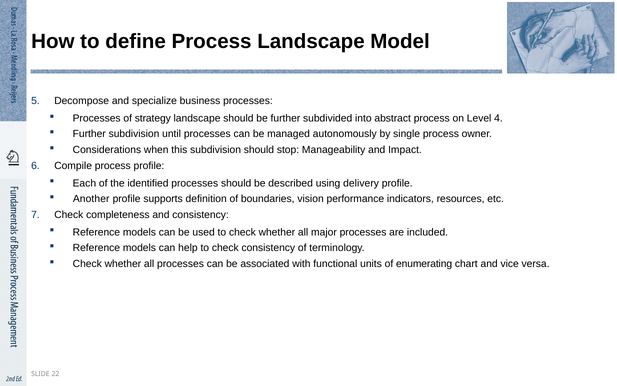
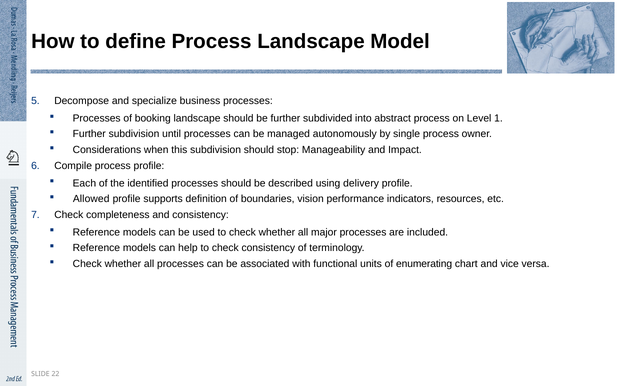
strategy: strategy -> booking (153, 118)
4: 4 -> 1 (498, 118)
Another: Another -> Allowed (91, 199)
